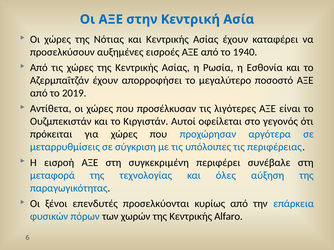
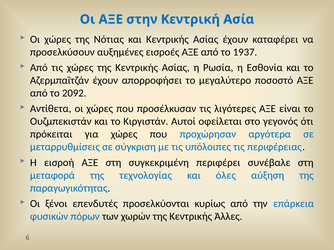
1940: 1940 -> 1937 (245, 52)
2019: 2019 -> 2092 (74, 93)
Alfaro: Alfaro -> Άλλες (228, 217)
